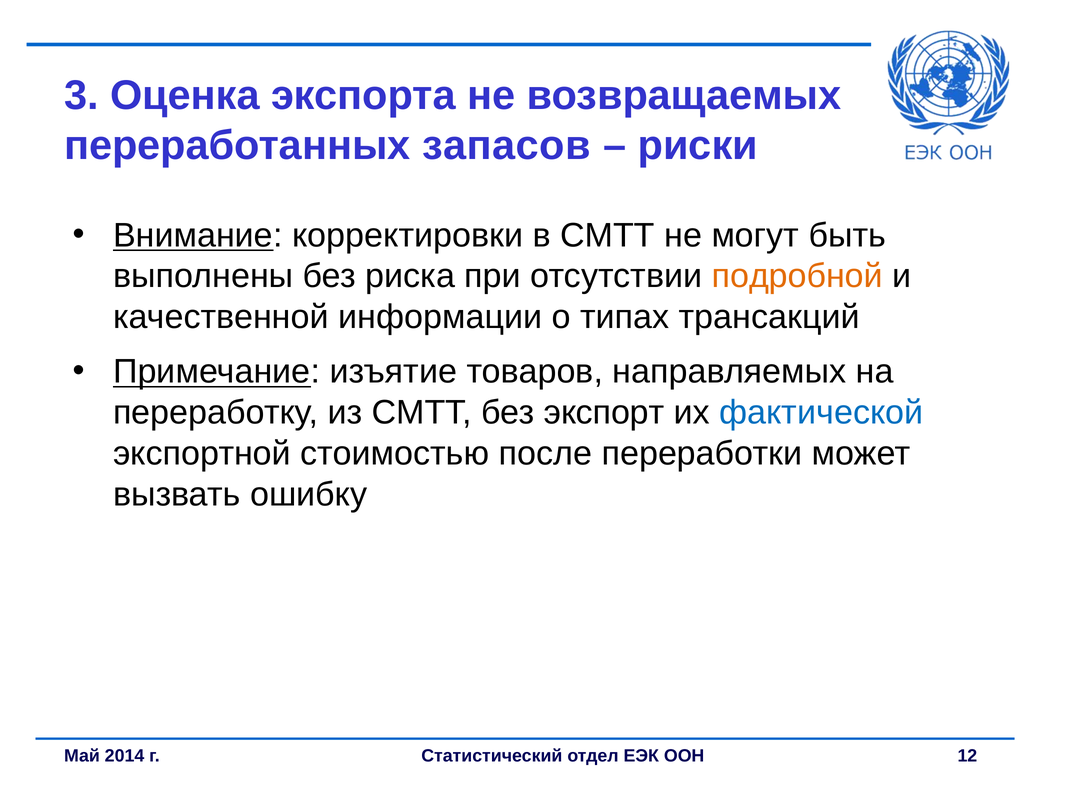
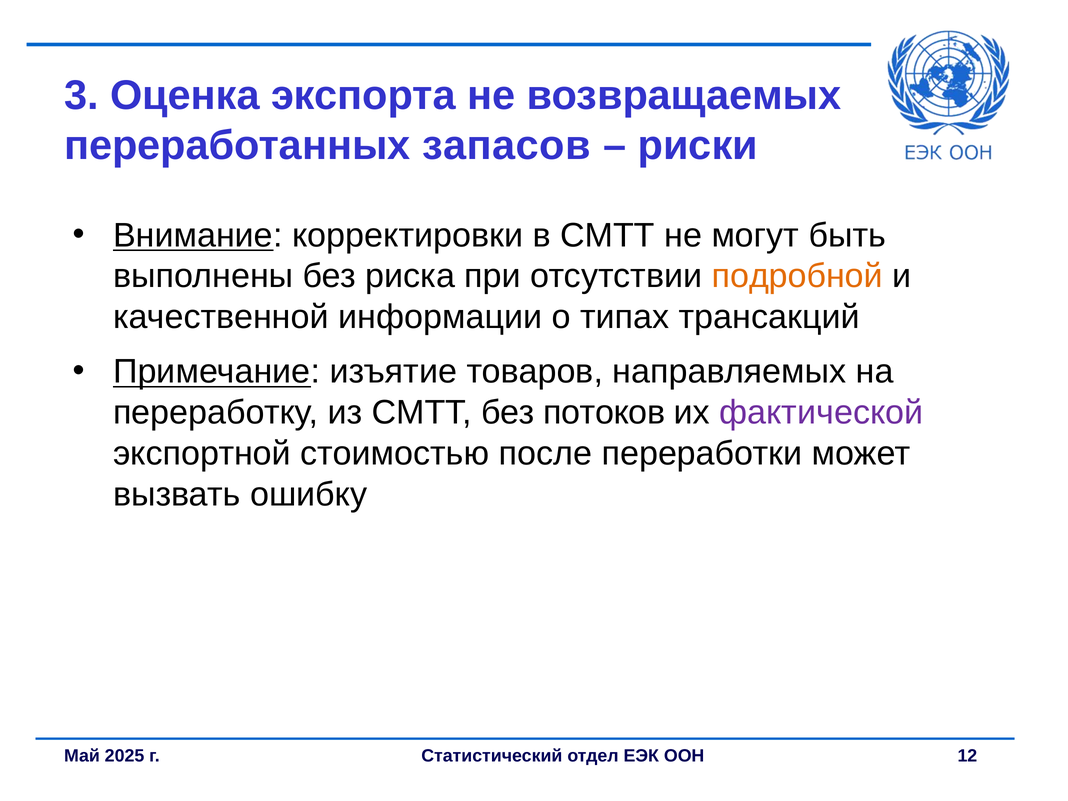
экспорт: экспорт -> потоков (604, 413)
фактической colour: blue -> purple (821, 413)
2014: 2014 -> 2025 (125, 756)
